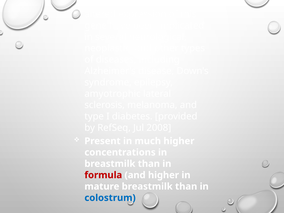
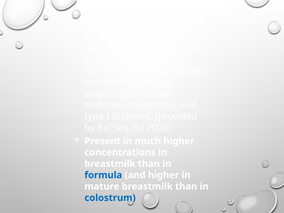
formula colour: red -> blue (103, 175)
